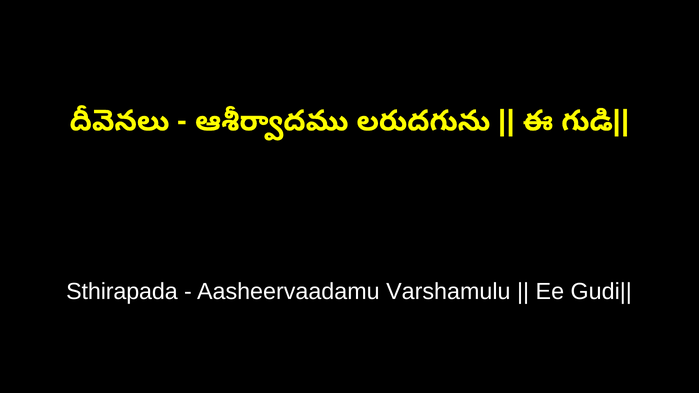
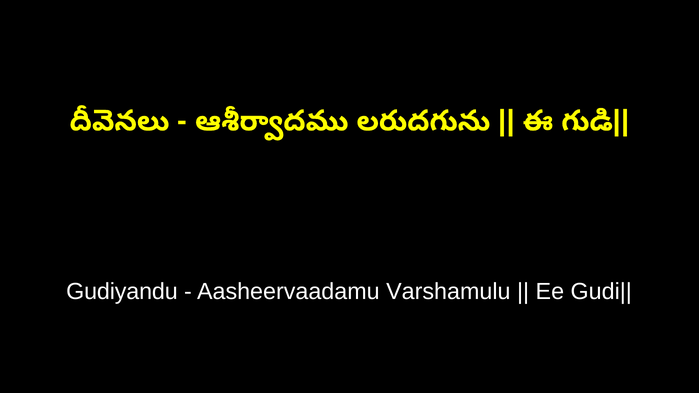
Sthirapada: Sthirapada -> Gudiyandu (122, 292)
